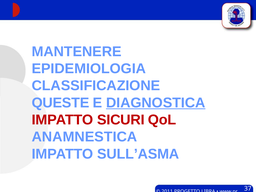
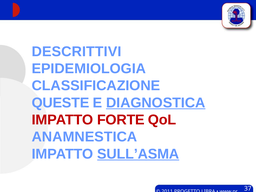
MANTENERE: MANTENERE -> DESCRITTIVI (77, 52)
SICURI: SICURI -> FORTE (121, 120)
SULL’ASMA underline: none -> present (138, 154)
